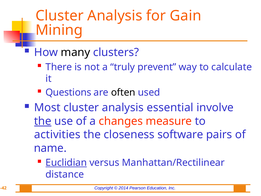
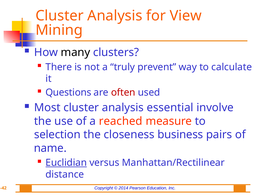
Gain: Gain -> View (186, 16)
often colour: black -> red (123, 92)
the underline: present -> none (43, 121)
changes: changes -> reached (121, 121)
activities: activities -> selection (57, 134)
software: software -> business (180, 134)
